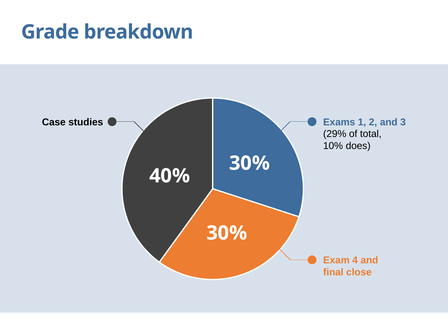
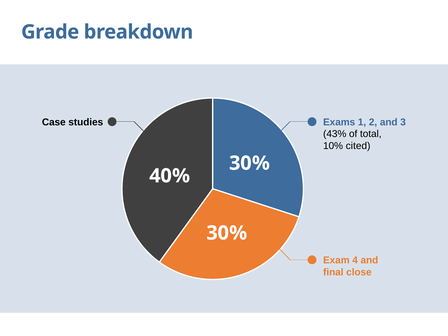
29%: 29% -> 43% (335, 134)
does: does -> cited (358, 146)
